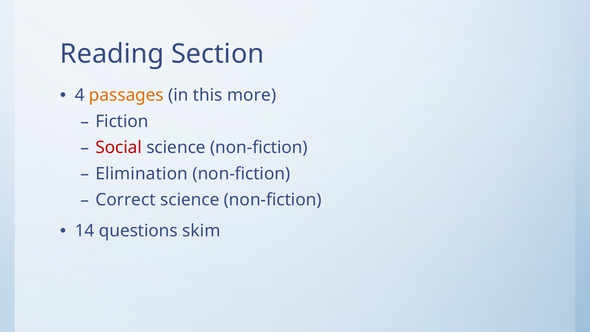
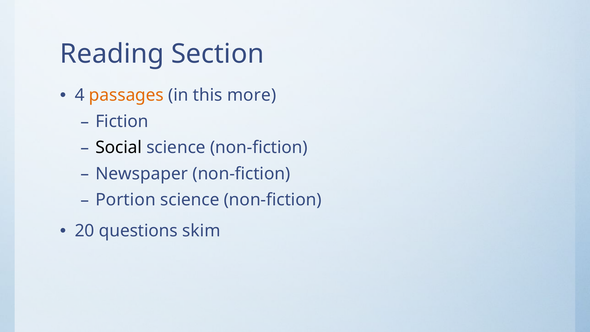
Social colour: red -> black (119, 148)
Elimination: Elimination -> Newspaper (142, 174)
Correct: Correct -> Portion (126, 200)
14: 14 -> 20 (85, 231)
